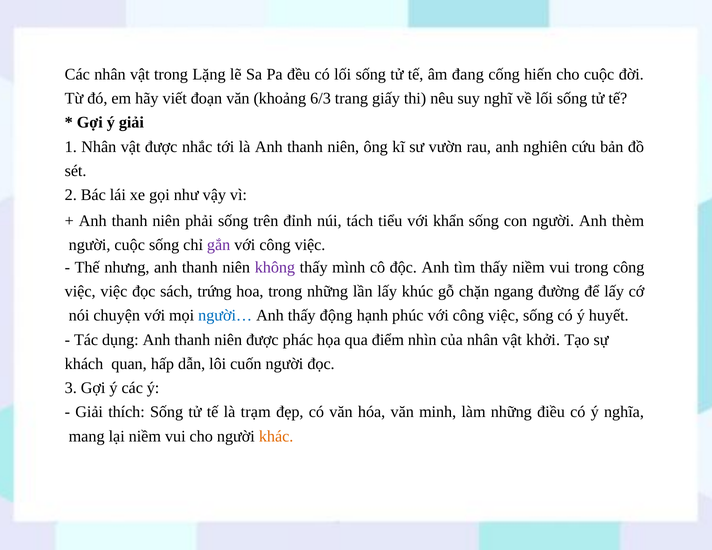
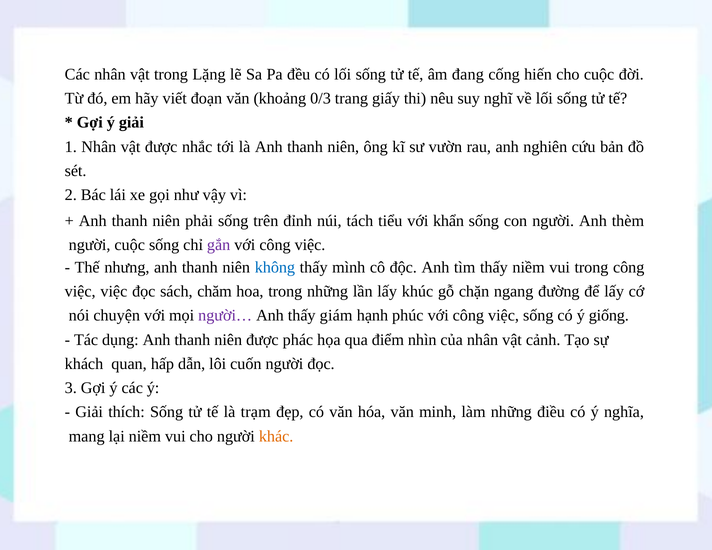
6/3: 6/3 -> 0/3 (321, 98)
không colour: purple -> blue (275, 268)
trứng: trứng -> chăm (215, 292)
người… colour: blue -> purple (225, 316)
động: động -> giám (336, 316)
huyết: huyết -> giống (609, 316)
khởi: khởi -> cảnh (543, 340)
